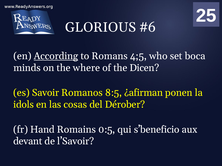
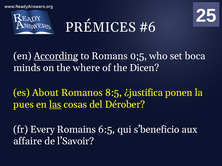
GLORIOUS: GLORIOUS -> PRÉMICES (101, 27)
4;5: 4;5 -> 0;5 (138, 56)
Savoir: Savoir -> About (45, 93)
¿afirman: ¿afirman -> ¿justifica (144, 93)
idols: idols -> pues (24, 105)
las underline: none -> present (55, 105)
Hand: Hand -> Every (42, 130)
0:5: 0:5 -> 6:5 (107, 130)
devant: devant -> affaire (28, 142)
